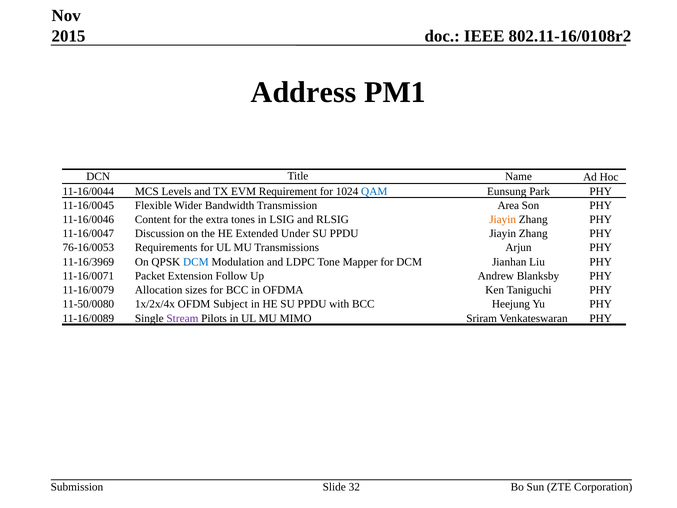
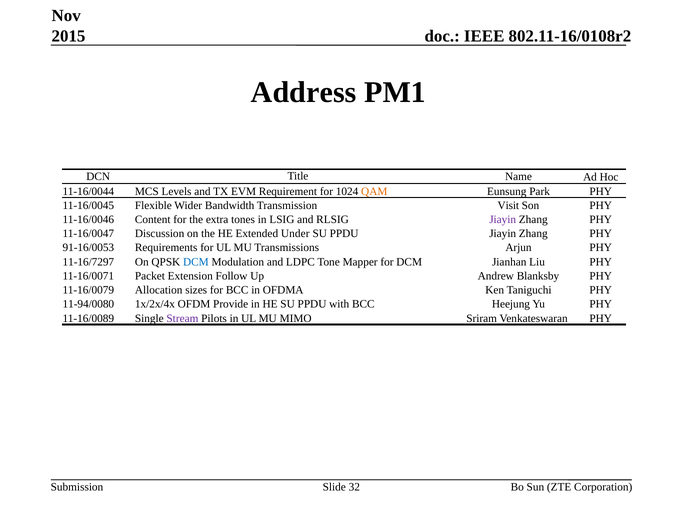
QAM colour: blue -> orange (374, 191)
Area: Area -> Visit (508, 205)
Jiayin colour: orange -> purple (503, 219)
76-16/0053: 76-16/0053 -> 91-16/0053 (88, 248)
11-16/3969: 11-16/3969 -> 11-16/7297 (88, 262)
11-50/0080: 11-50/0080 -> 11-94/0080 (88, 304)
Subject: Subject -> Provide (231, 304)
